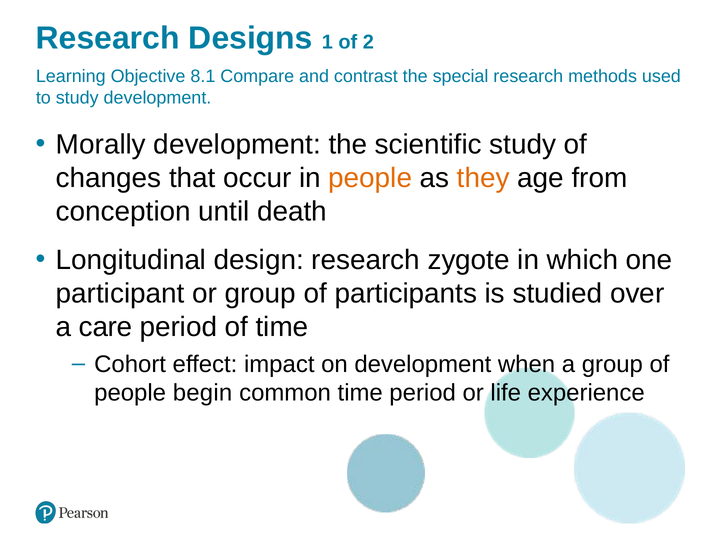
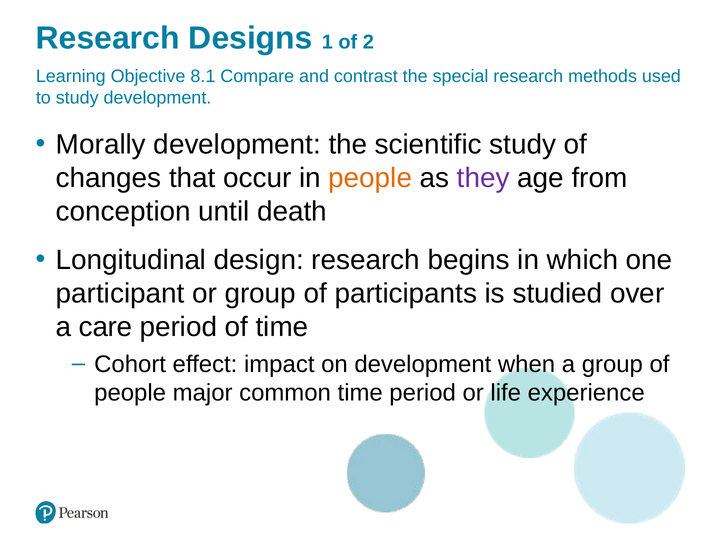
they colour: orange -> purple (483, 178)
zygote: zygote -> begins (469, 260)
begin: begin -> major (203, 393)
